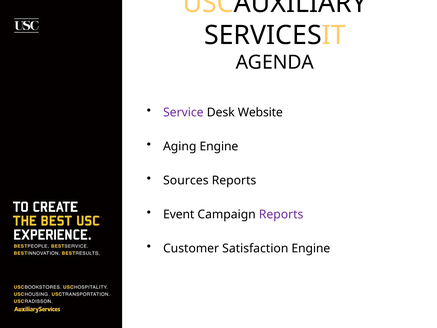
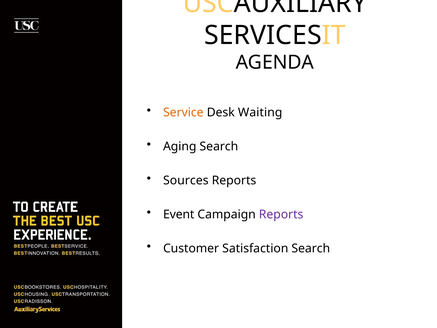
Service colour: purple -> orange (183, 112)
Website: Website -> Waiting (260, 112)
Aging Engine: Engine -> Search (219, 146)
Satisfaction Engine: Engine -> Search (311, 248)
